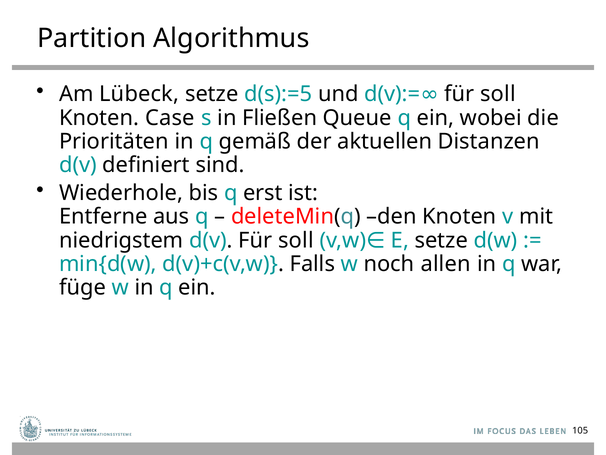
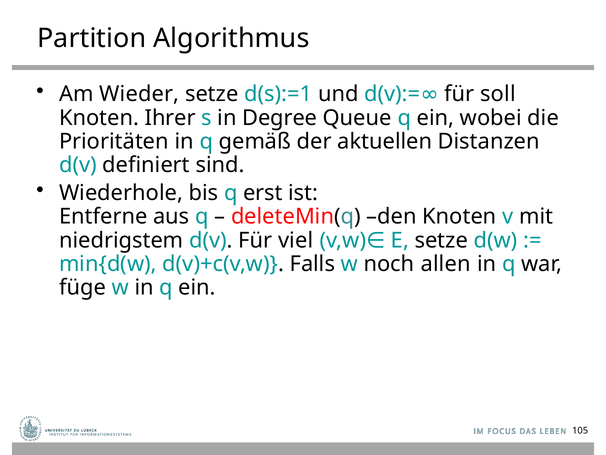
Lübeck: Lübeck -> Wieder (139, 94)
d(s):=5: d(s):=5 -> d(s):=1 (278, 94)
Case: Case -> Ihrer (170, 118)
Fließen: Fließen -> Degree (280, 118)
d(v Für soll: soll -> viel (296, 240)
